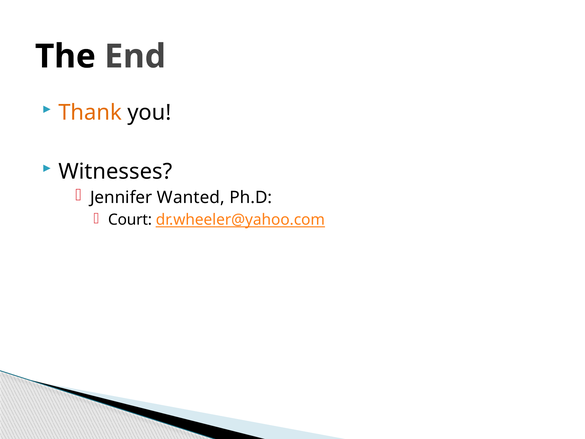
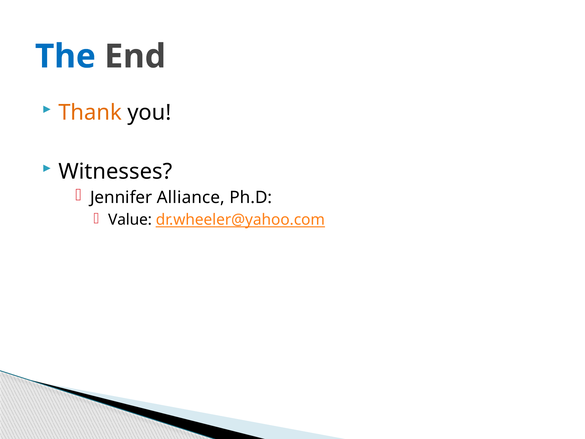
The colour: black -> blue (65, 56)
Wanted: Wanted -> Alliance (191, 197)
Court: Court -> Value (130, 220)
